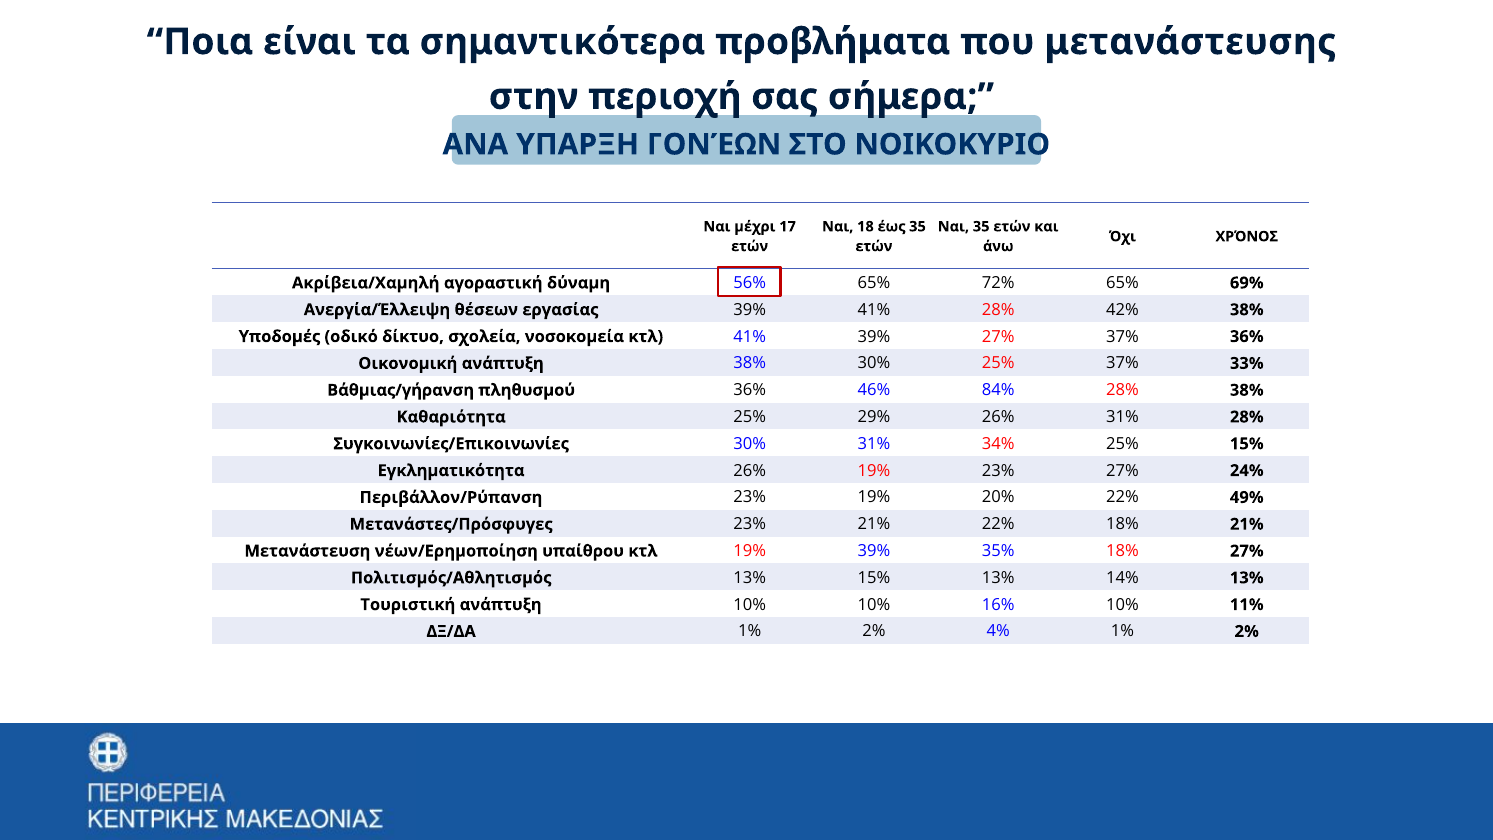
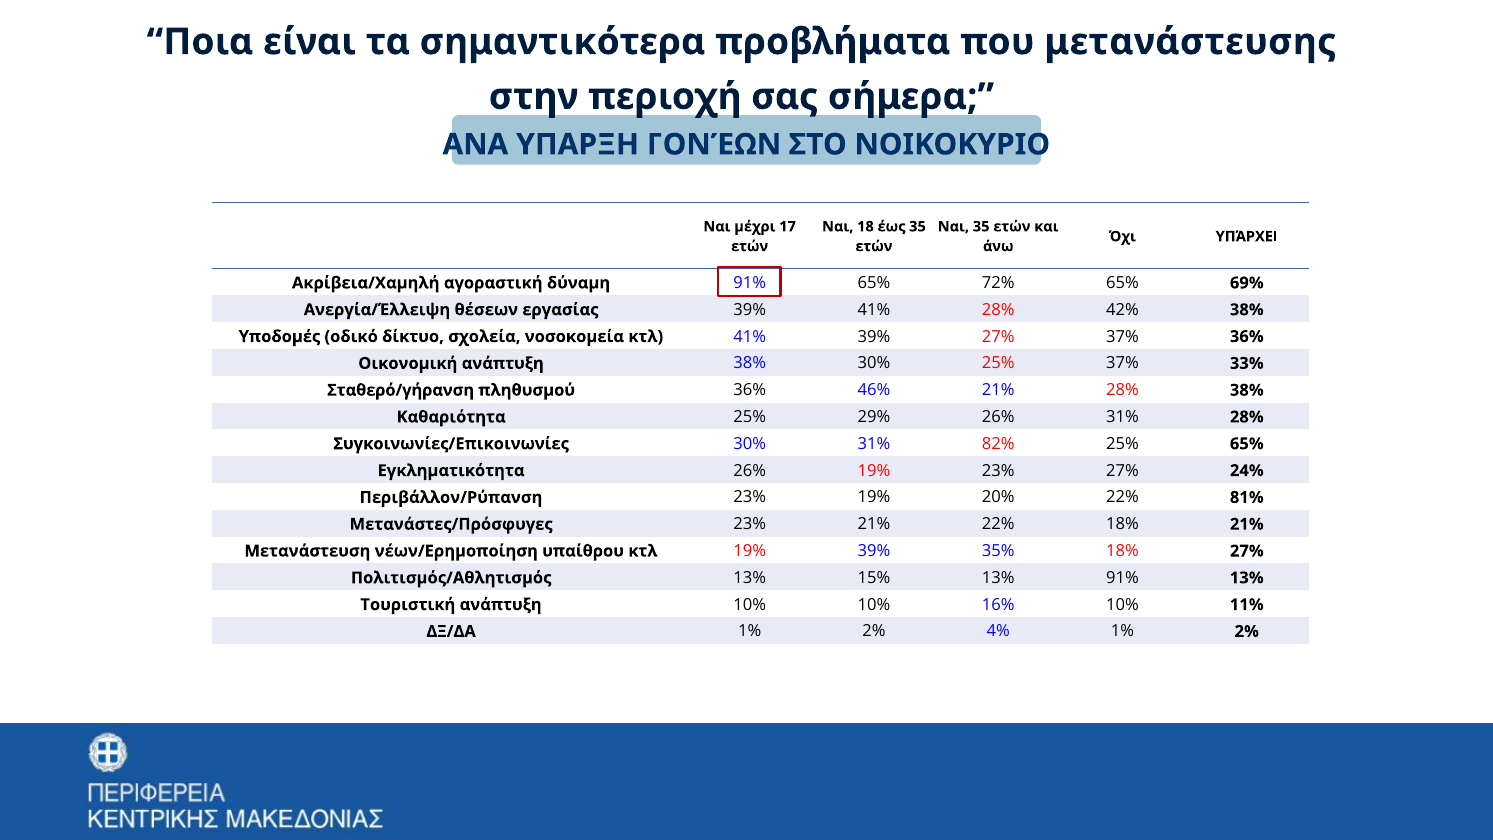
ΧΡΌΝΟΣ: ΧΡΌΝΟΣ -> ΥΠΆΡΧΕΙ (1247, 236)
δύναμη 56%: 56% -> 91% (750, 283)
Βάθμιας/γήρανση: Βάθμιας/γήρανση -> Σταθερό/γήρανση (401, 390)
46% 84%: 84% -> 21% (998, 390)
34%: 34% -> 82% (998, 444)
25% 15%: 15% -> 65% (1247, 444)
49%: 49% -> 81% (1247, 497)
13% 14%: 14% -> 91% (1122, 578)
